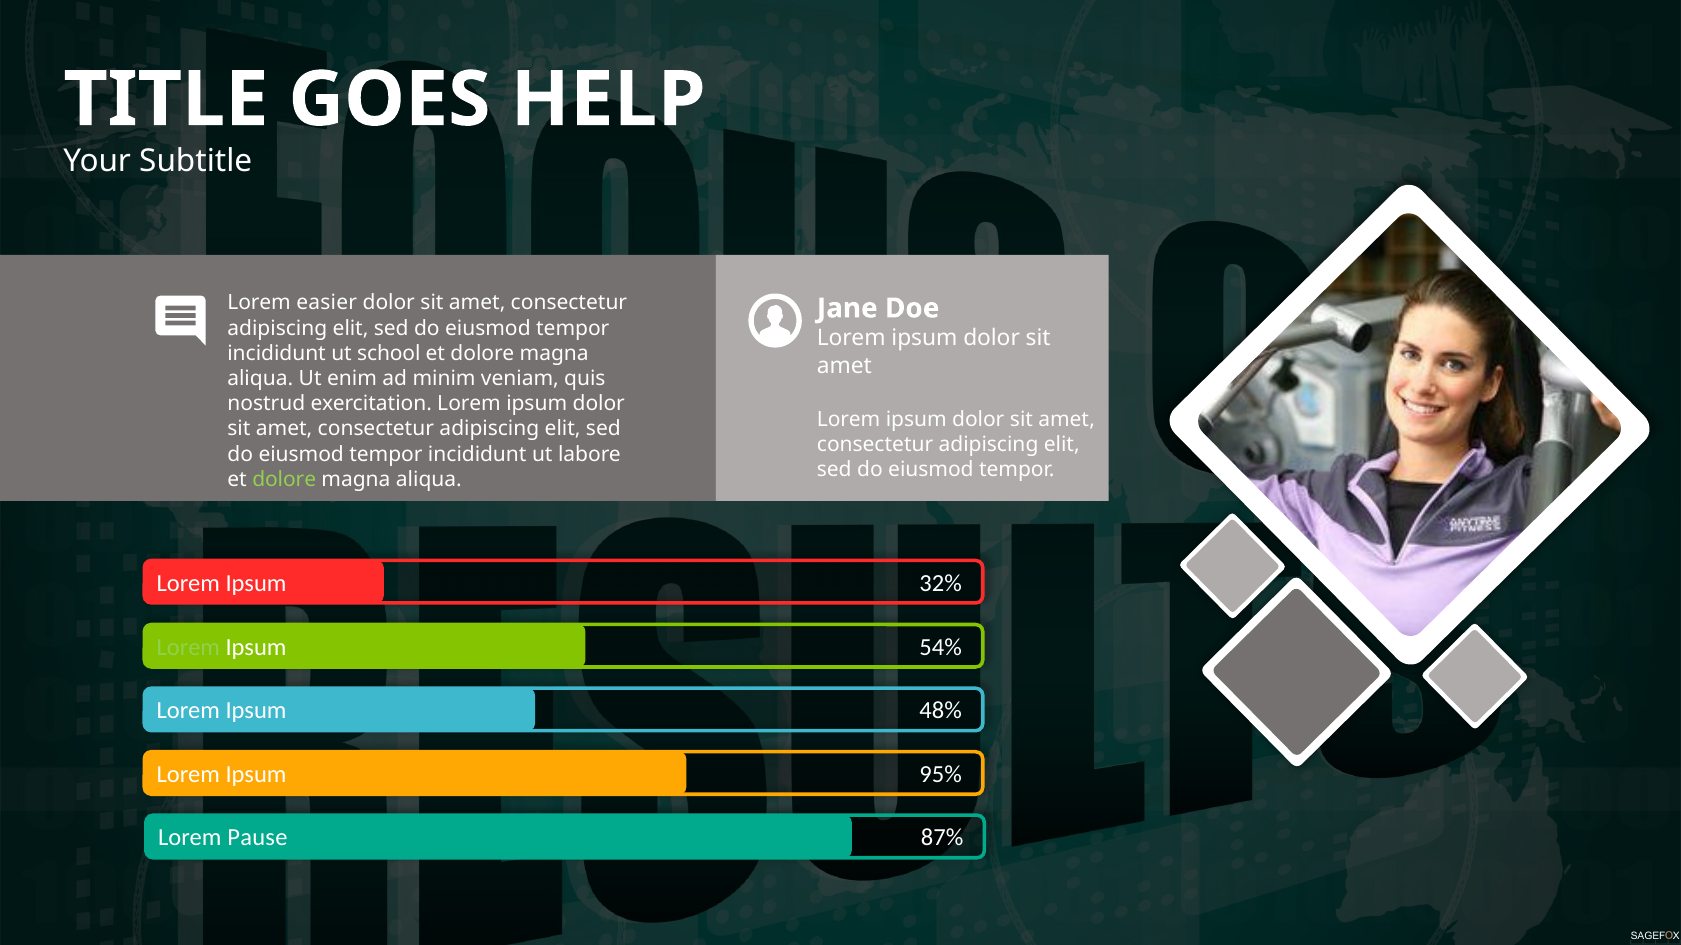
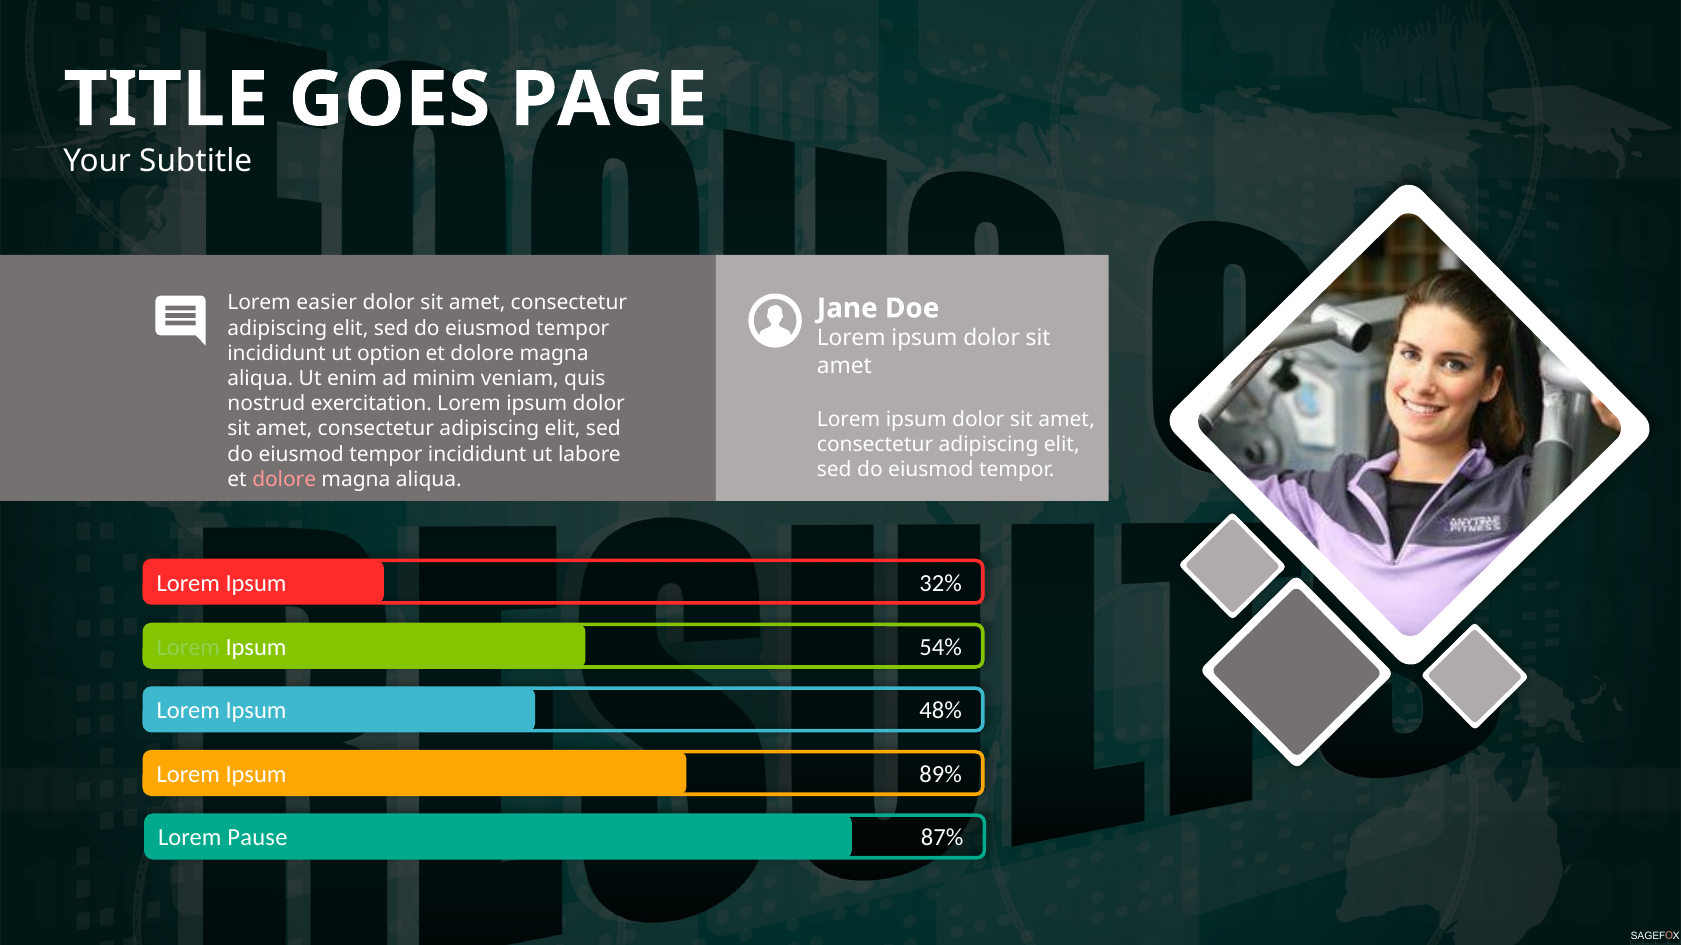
HELP: HELP -> PAGE (609, 100)
school: school -> option (389, 354)
dolore colour: light green -> pink (284, 480)
95%: 95% -> 89% (941, 775)
